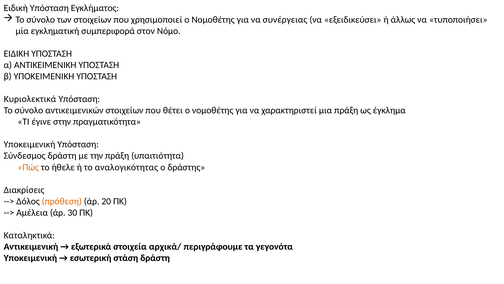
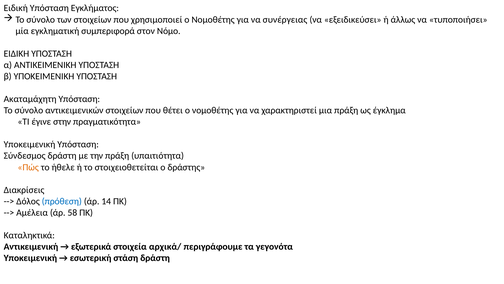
Κυριολεκτικά: Κυριολεκτικά -> Ακαταμάχητη (30, 99)
αναλογικότητας: αναλογικότητας -> στοιχειοθετείται (126, 167)
πρόθεση colour: orange -> blue (62, 201)
20: 20 -> 14 (106, 201)
30: 30 -> 58 (72, 212)
